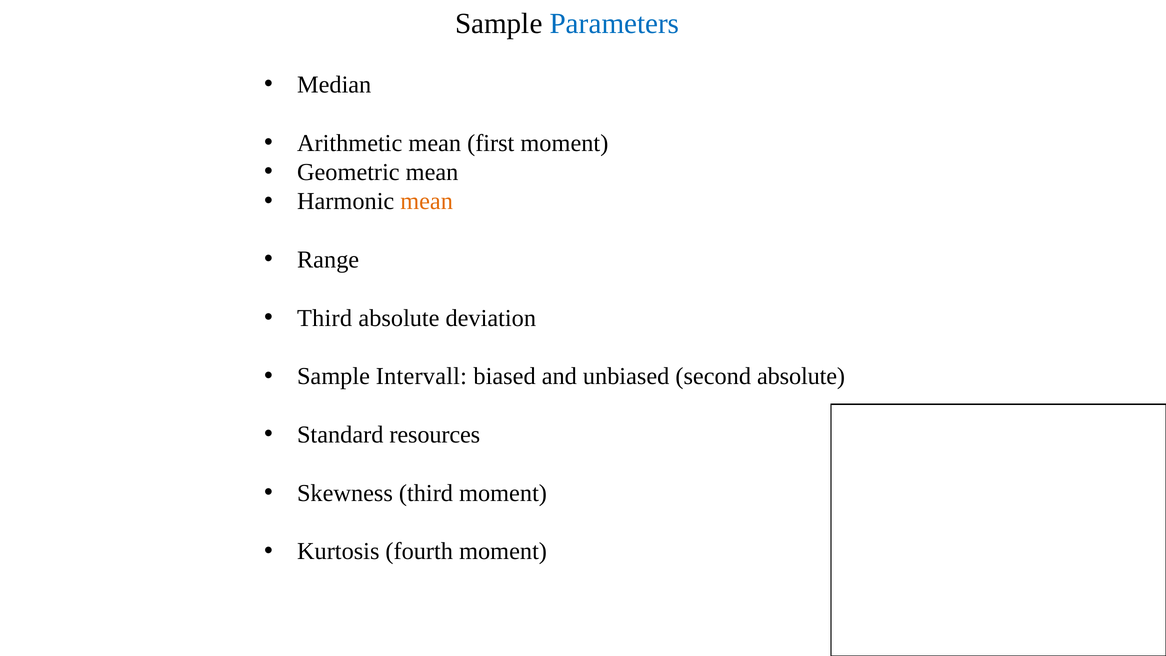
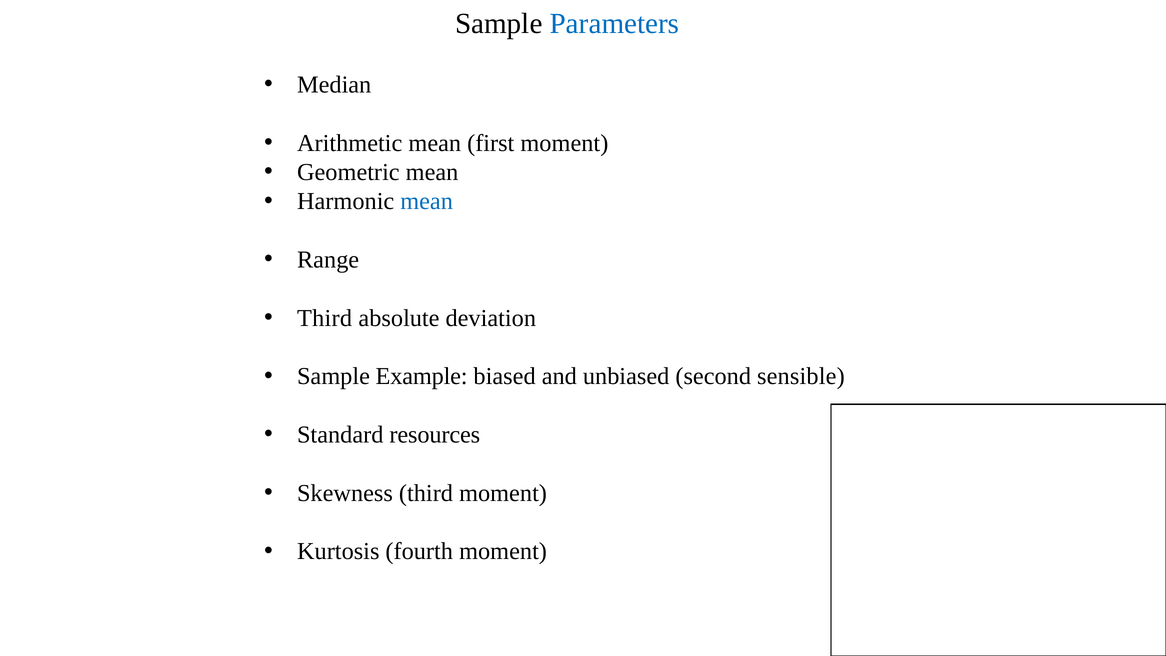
mean colour: orange -> blue (427, 201)
Intervall: Intervall -> Example (422, 376)
second absolute: absolute -> sensible (801, 376)
